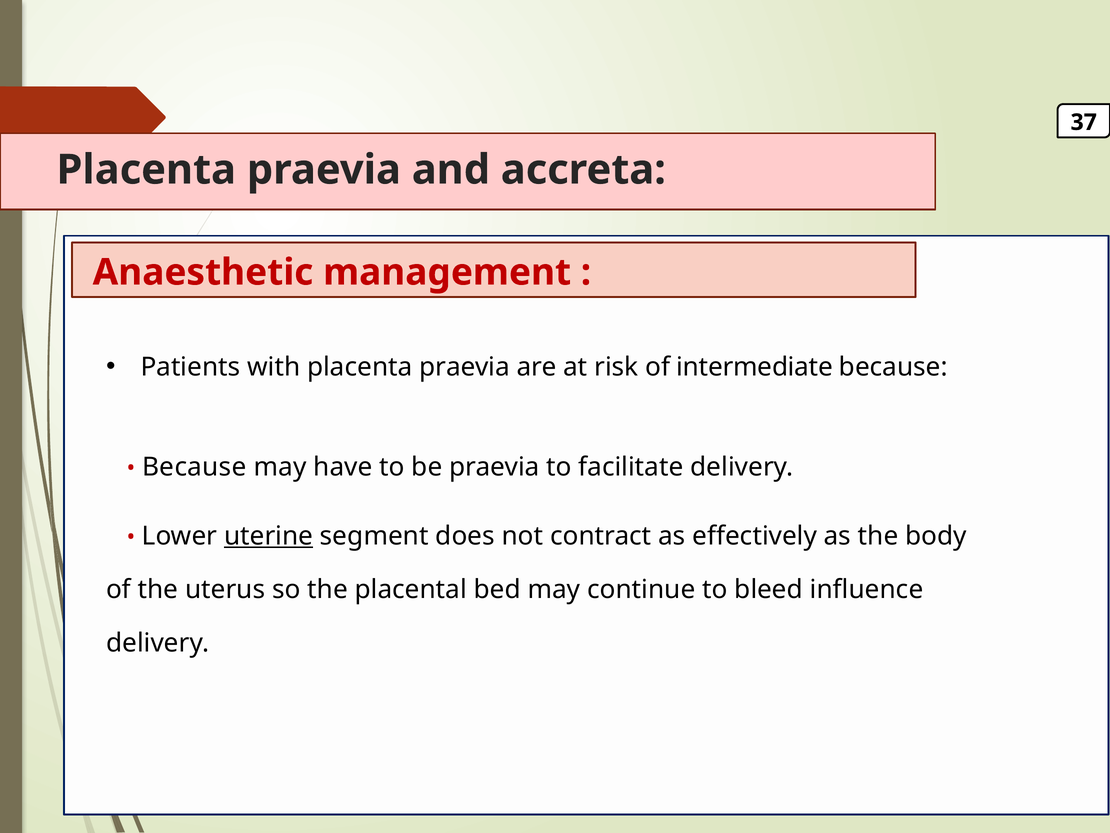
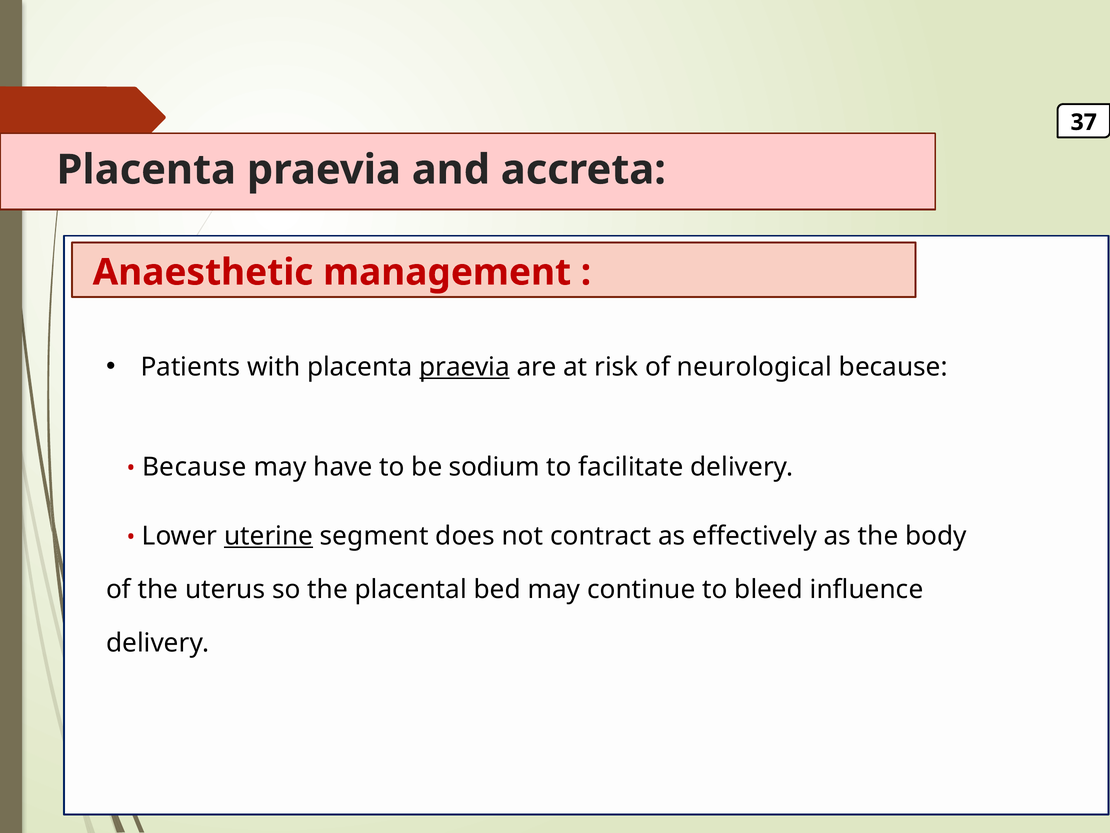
praevia underline: none -> present (465, 367)
intermediate: intermediate -> neurological (754, 367)
be praevia: praevia -> sodium (494, 467)
